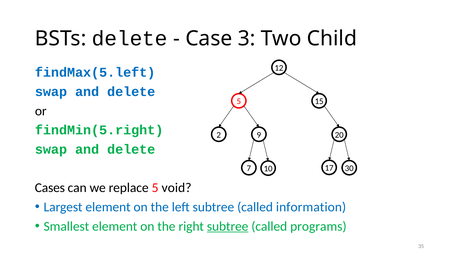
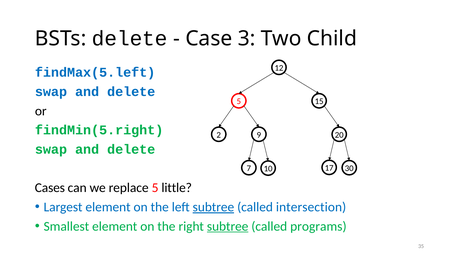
void: void -> little (177, 188)
subtree underline: none -> present (213, 207)
information: information -> intersection (311, 207)
